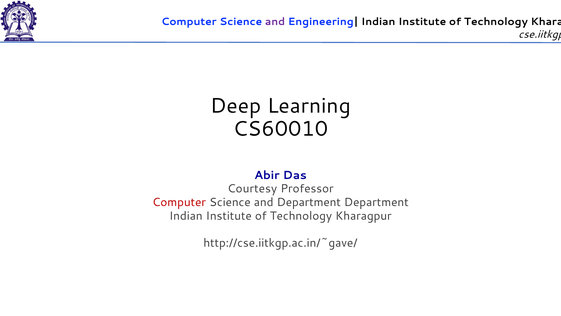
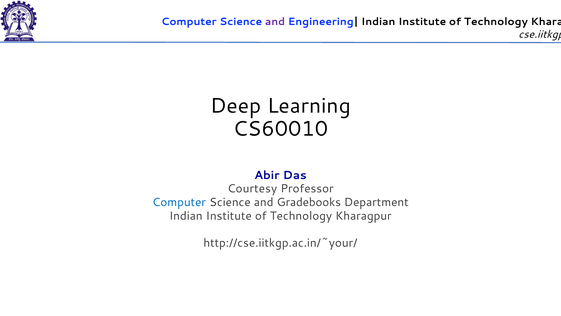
Computer colour: red -> blue (179, 202)
and Department: Department -> Gradebooks (309, 202)
http://cse.iitkgp.ac.in/~gave/: http://cse.iitkgp.ac.in/~gave/ -> http://cse.iitkgp.ac.in/~your/ (280, 243)
